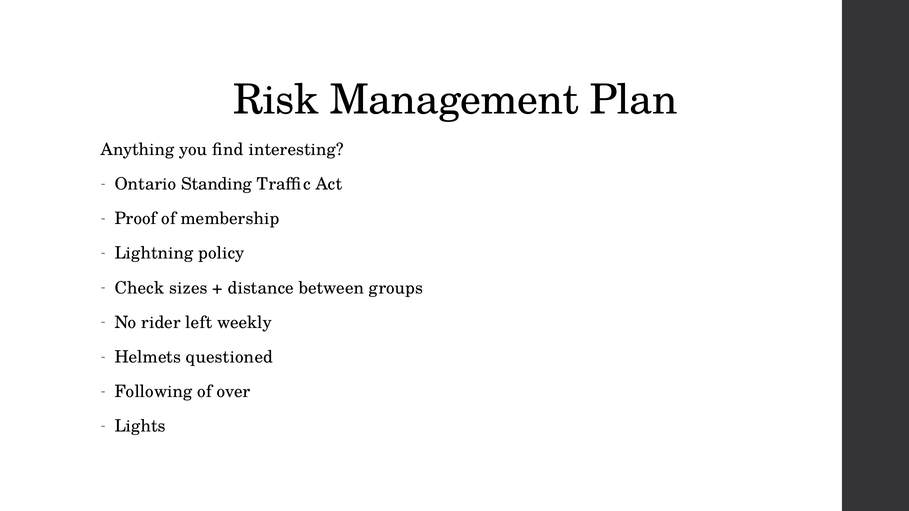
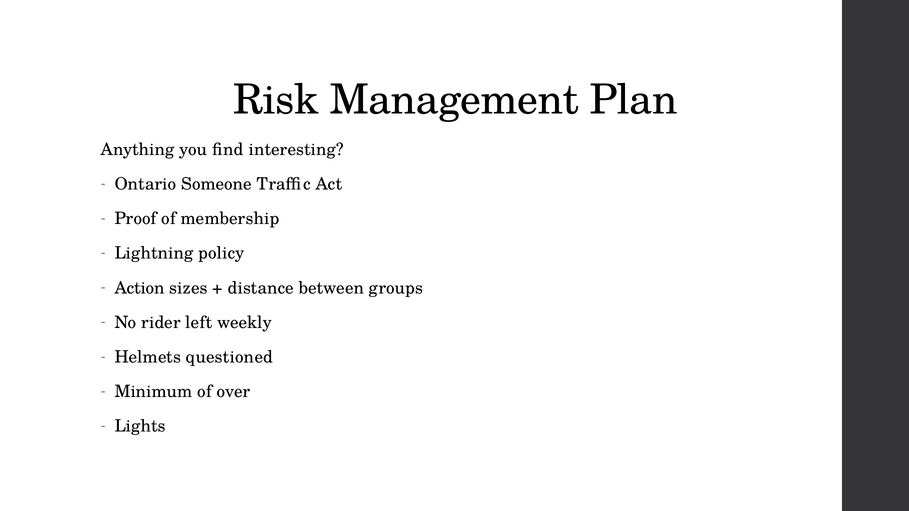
Standing: Standing -> Someone (217, 184)
Check: Check -> Action (140, 288)
Following: Following -> Minimum (154, 392)
